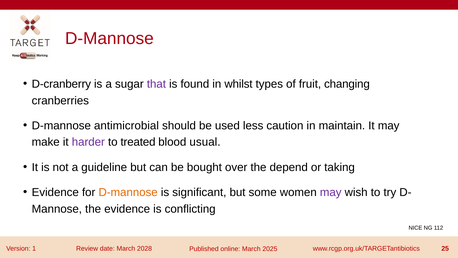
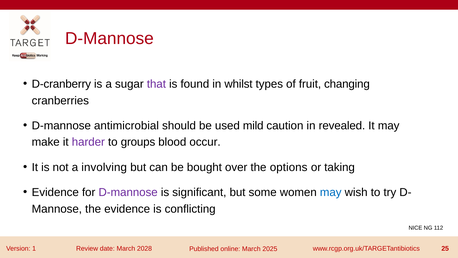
less: less -> mild (253, 126)
maintain: maintain -> revealed (342, 126)
treated: treated -> groups (138, 142)
usual: usual -> occur (205, 142)
guideline: guideline -> involving (104, 167)
depend: depend -> options (289, 167)
D-mannose colour: orange -> purple (128, 192)
may colour: purple -> blue (331, 192)
